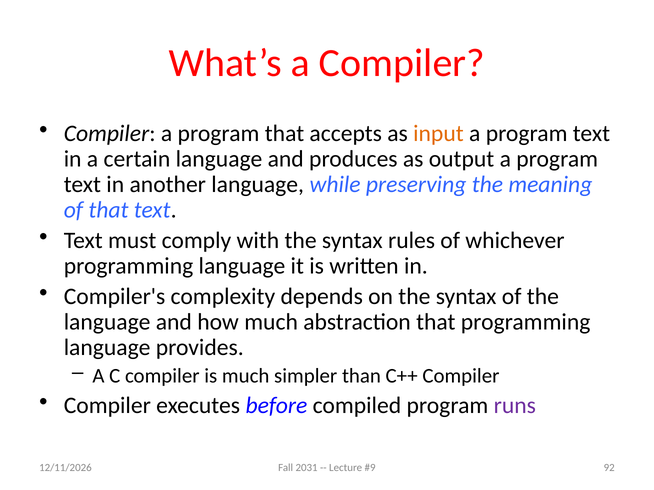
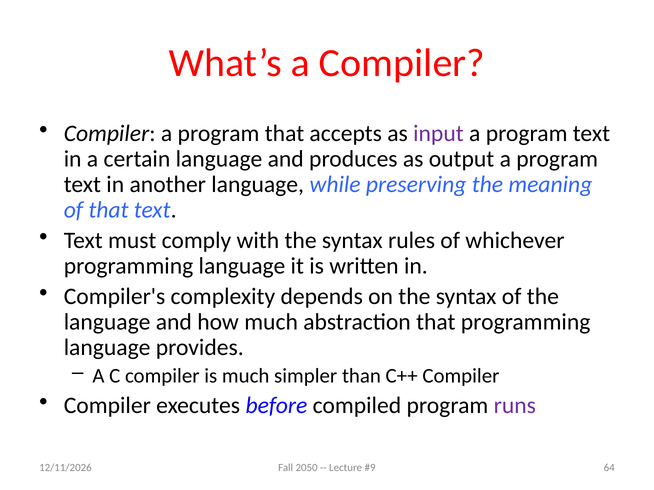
input colour: orange -> purple (438, 134)
2031: 2031 -> 2050 (307, 468)
92: 92 -> 64 (609, 468)
